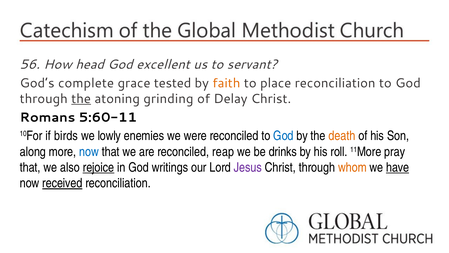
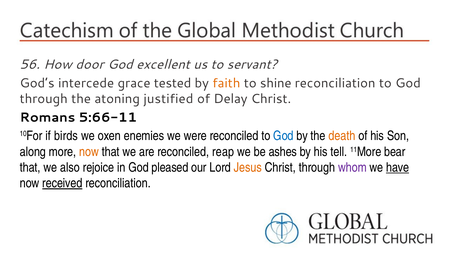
head: head -> door (90, 64)
complete: complete -> intercede (86, 83)
place: place -> shine (276, 83)
the underline: present -> none (81, 99)
grinding: grinding -> justified (168, 99)
5:60-11: 5:60-11 -> 5:66-11 (108, 117)
lowly: lowly -> oxen (109, 136)
now colour: blue -> orange (89, 151)
drinks: drinks -> ashes (283, 151)
roll: roll -> tell (339, 151)
pray: pray -> bear (395, 151)
rejoice underline: present -> none (99, 167)
writings: writings -> pleased (170, 167)
Jesus colour: purple -> orange (248, 167)
whom colour: orange -> purple (352, 167)
